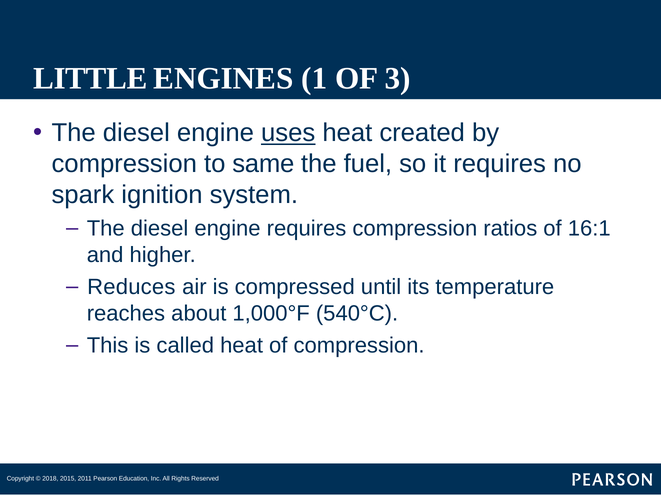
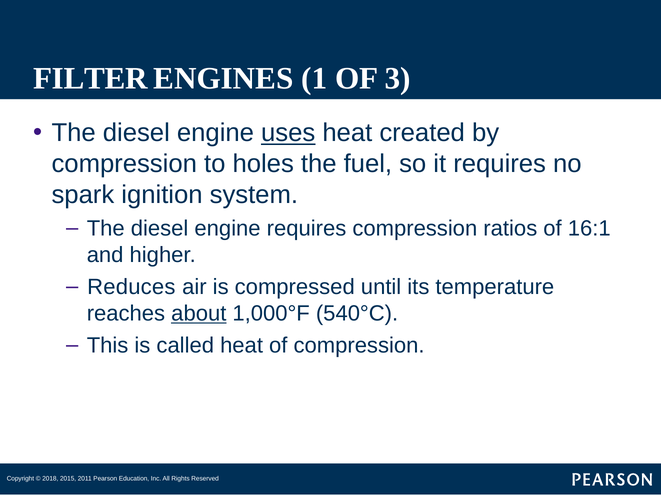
LITTLE: LITTLE -> FILTER (90, 78)
same: same -> holes (263, 164)
about underline: none -> present (199, 313)
